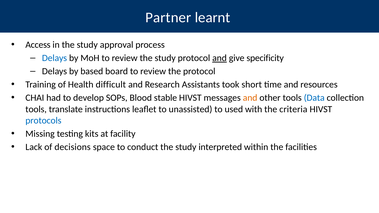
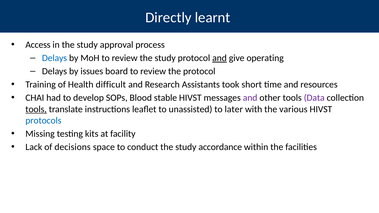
Partner: Partner -> Directly (168, 18)
specificity: specificity -> operating (265, 58)
based: based -> issues (92, 71)
and colour: orange -> purple (250, 98)
Data colour: blue -> purple (314, 98)
tools underline: none -> present (36, 109)
used: used -> later (234, 109)
criteria: criteria -> various (293, 109)
interpreted: interpreted -> accordance (220, 147)
